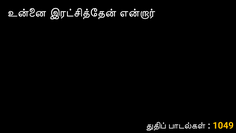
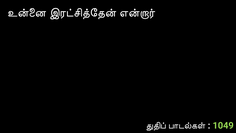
1049 colour: yellow -> light green (223, 125)
